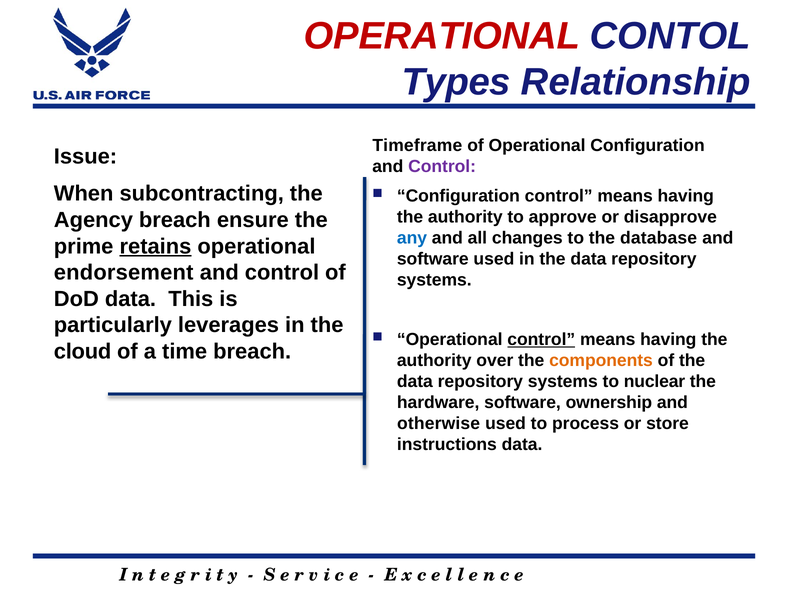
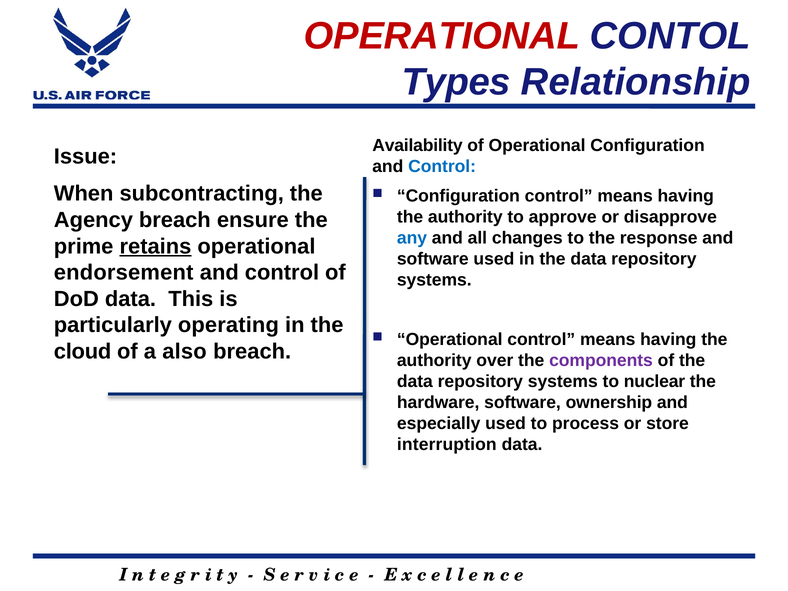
Timeframe: Timeframe -> Availability (417, 145)
Control colour: purple -> blue (442, 166)
database: database -> response (659, 238)
leverages: leverages -> operating (228, 325)
control underline: present -> none (541, 340)
time: time -> also (185, 351)
components colour: orange -> purple (601, 361)
otherwise: otherwise -> especially (439, 424)
instructions: instructions -> interruption (447, 445)
